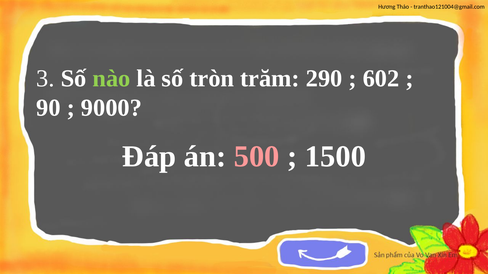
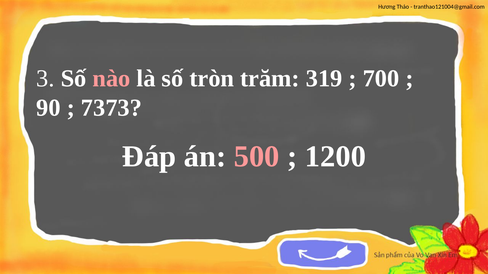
nào colour: light green -> pink (111, 79)
290: 290 -> 319 (324, 79)
602: 602 -> 700 (381, 79)
9000: 9000 -> 7373 (111, 108)
1500: 1500 -> 1200 (335, 157)
